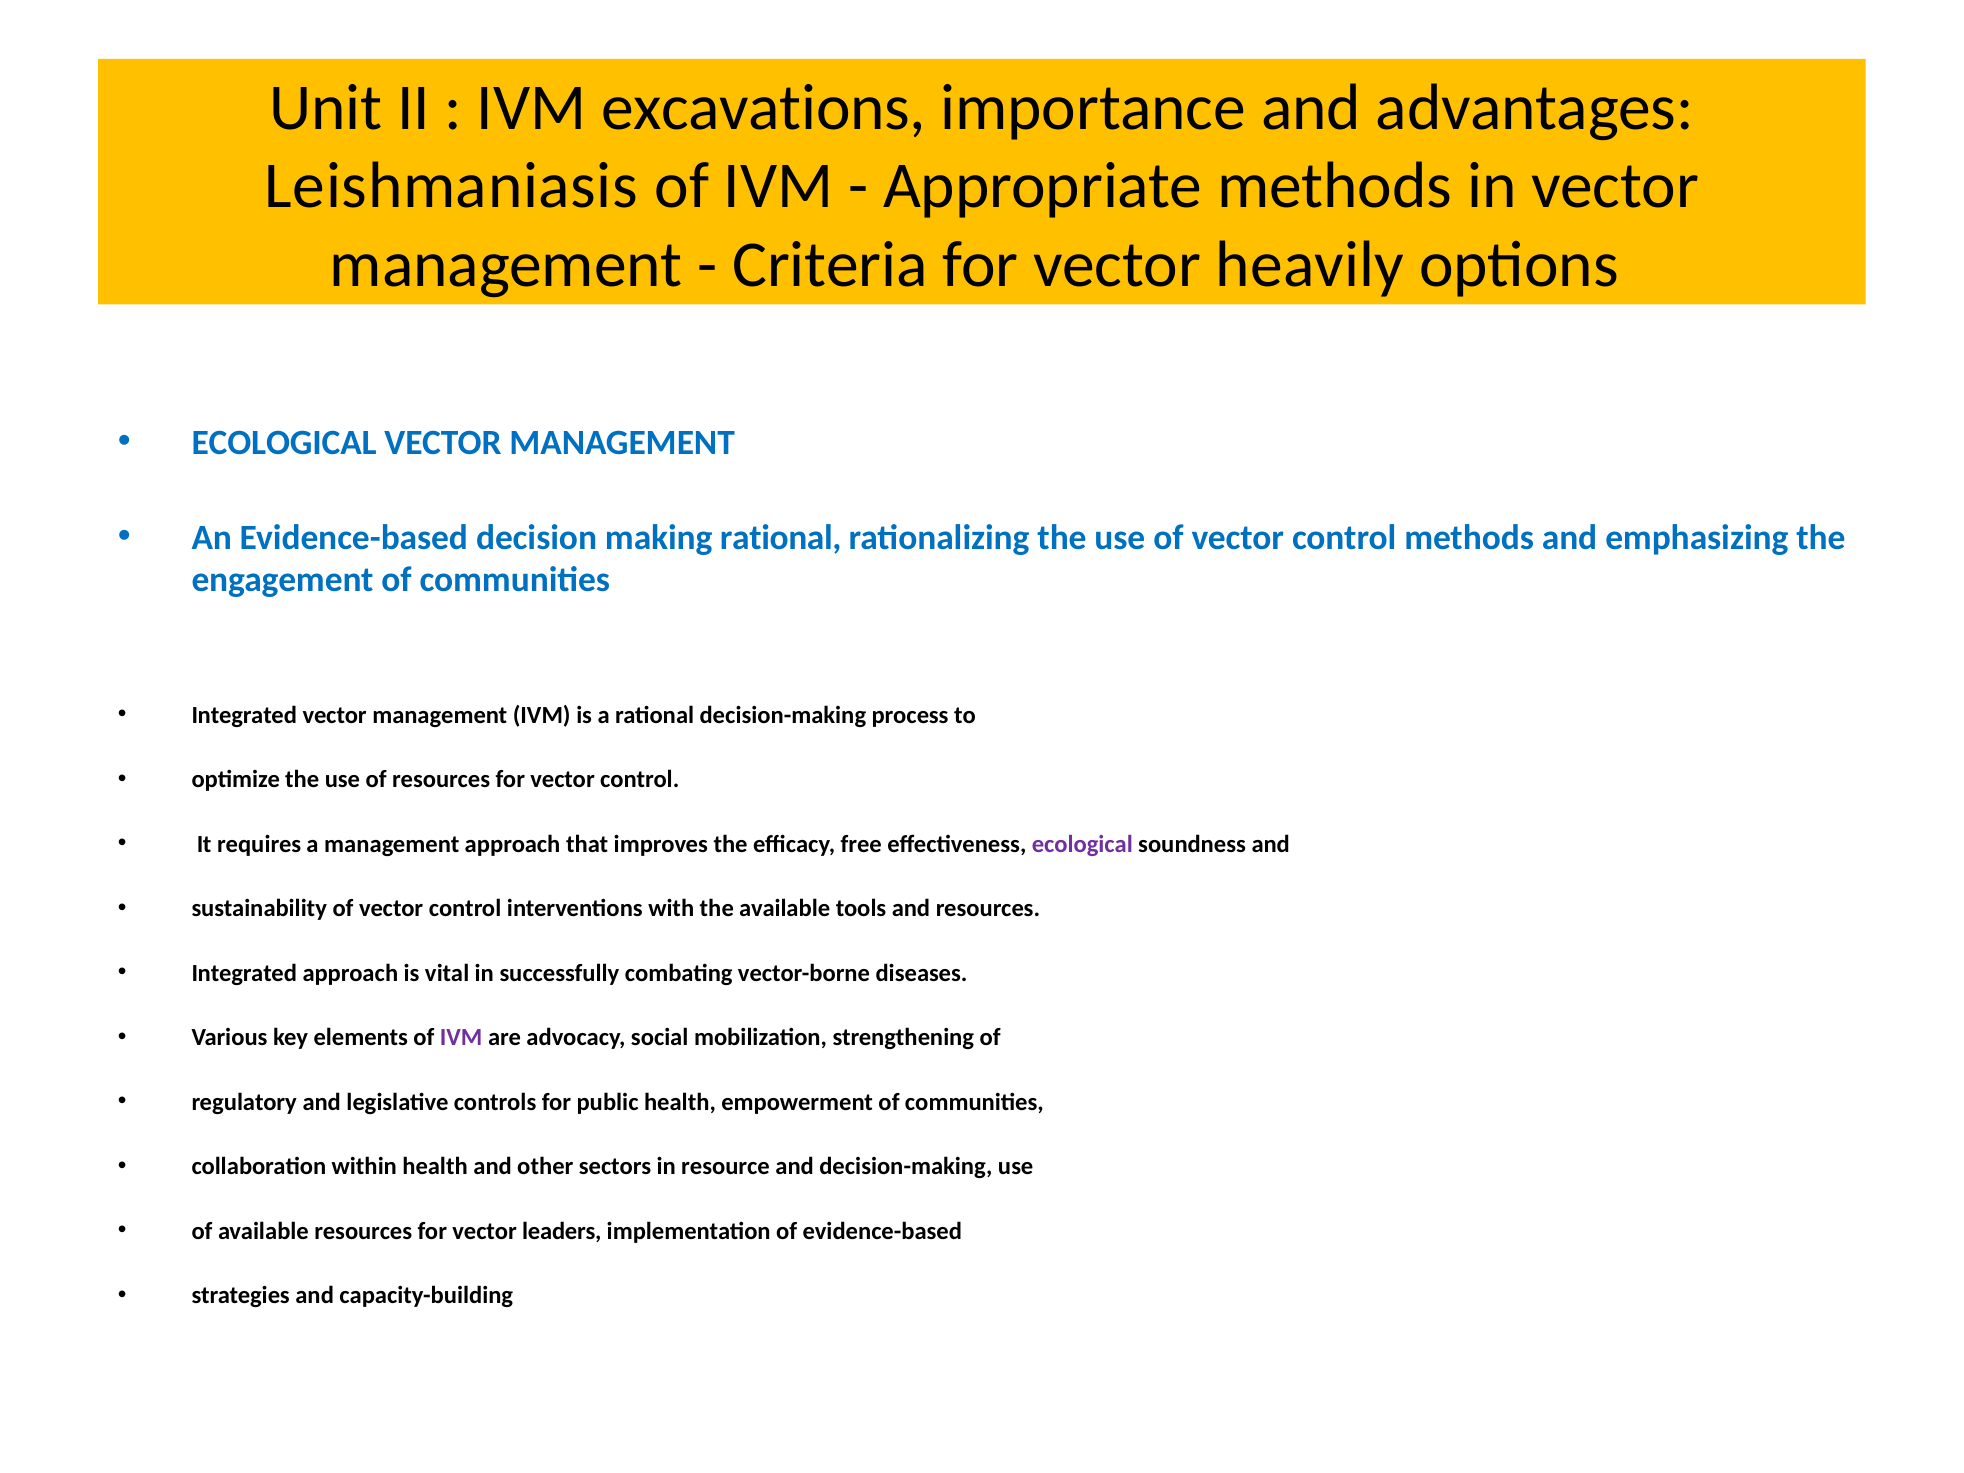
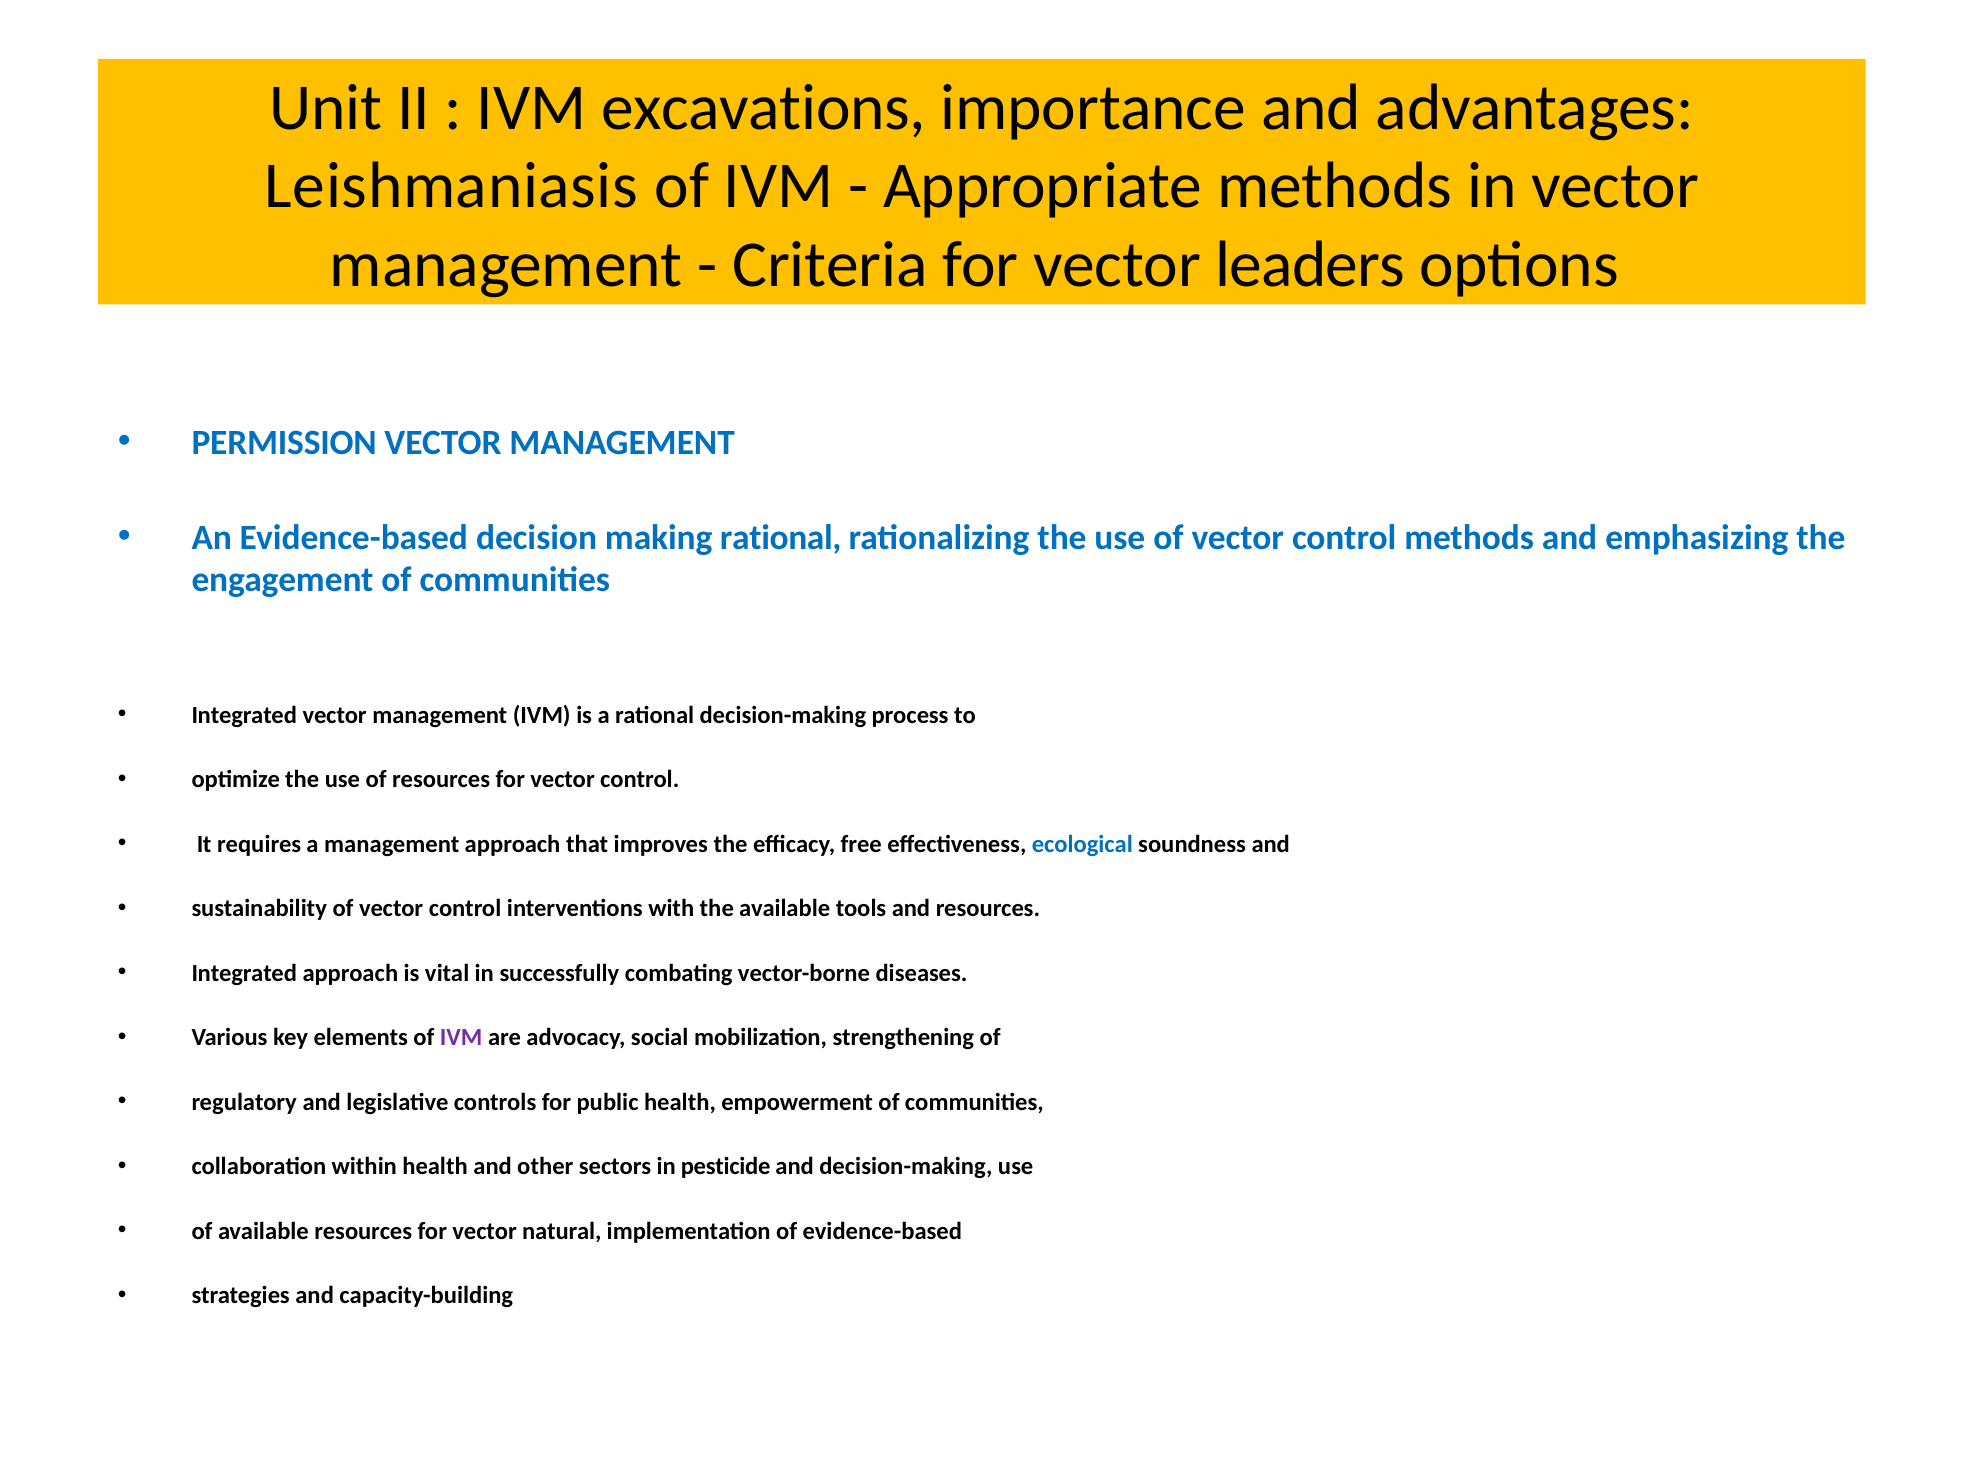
heavily: heavily -> leaders (1310, 265)
ECOLOGICAL: ECOLOGICAL -> PERMISSION (284, 443)
ecological colour: purple -> blue (1082, 844)
resource: resource -> pesticide (726, 1166)
leaders: leaders -> natural (562, 1231)
